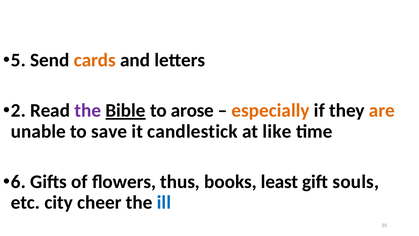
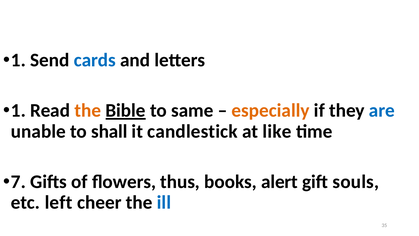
5: 5 -> 1 (18, 60)
cards colour: orange -> blue (95, 60)
2: 2 -> 1 (18, 110)
the colour: purple -> orange (88, 110)
arose: arose -> same (192, 110)
are colour: orange -> blue (382, 110)
save: save -> shall (109, 131)
6: 6 -> 7 (18, 182)
least: least -> alert (279, 182)
city: city -> left (59, 202)
